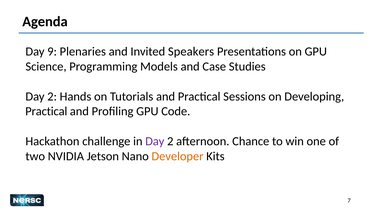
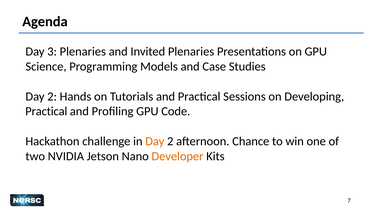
9: 9 -> 3 (52, 52)
Invited Speakers: Speakers -> Plenaries (191, 52)
Day colour: purple -> orange (155, 141)
